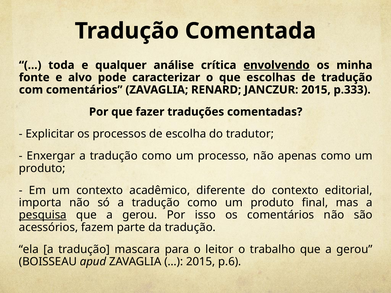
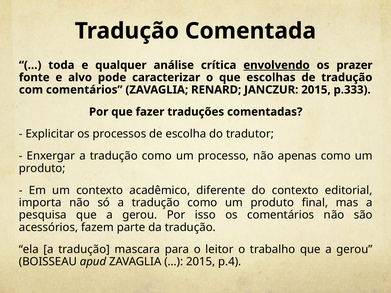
minha: minha -> prazer (354, 65)
pesquisa underline: present -> none (43, 215)
p.6: p.6 -> p.4 (230, 262)
